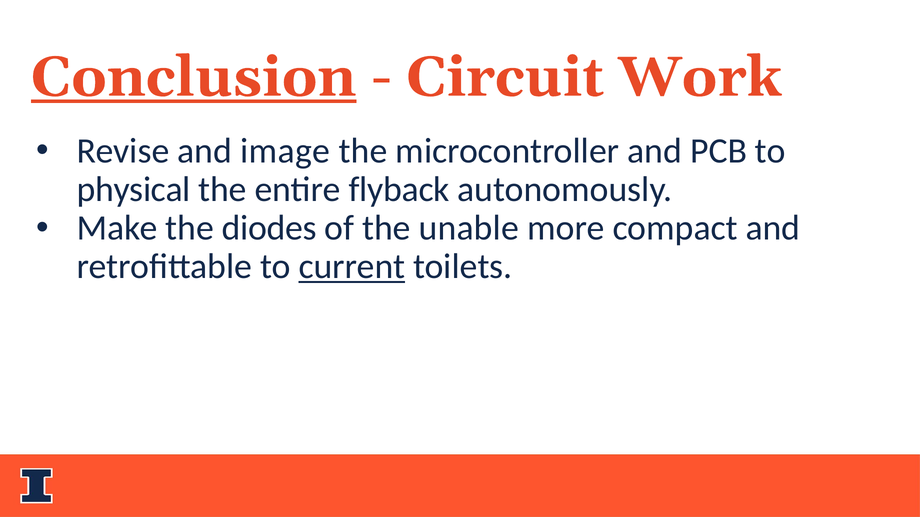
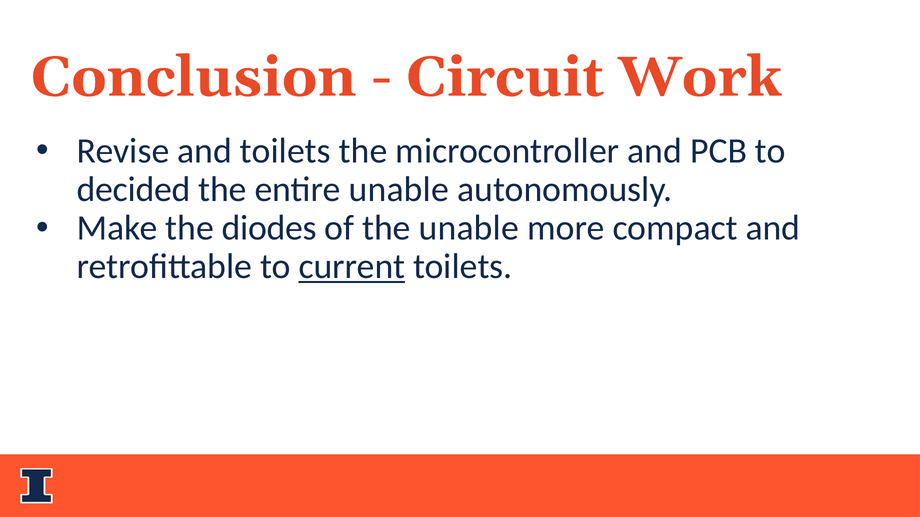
Conclusion underline: present -> none (194, 77)
and image: image -> toilets (285, 151)
physical: physical -> decided (134, 190)
entire flyback: flyback -> unable (399, 190)
